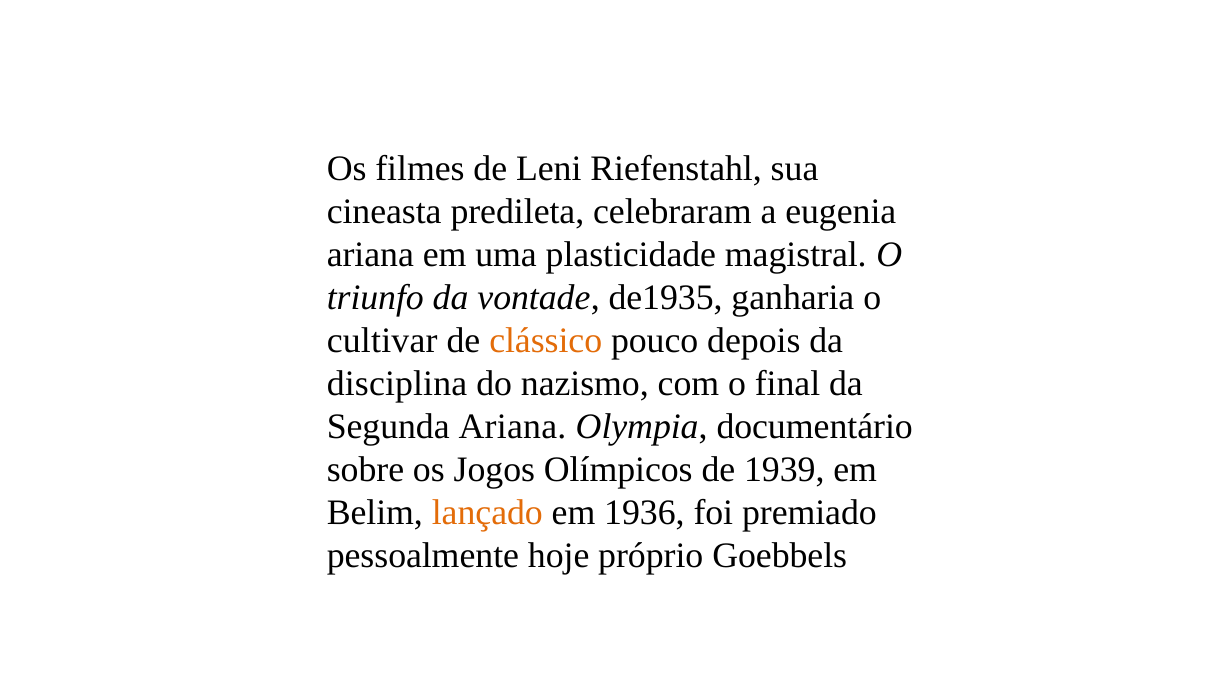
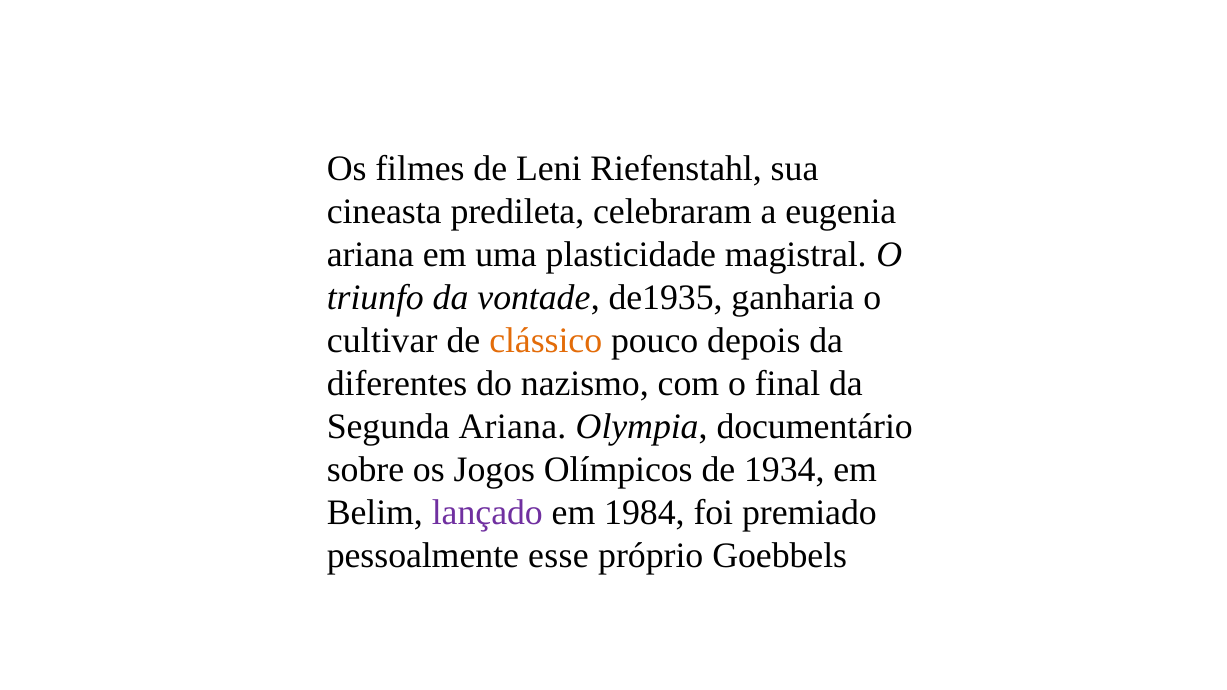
disciplina: disciplina -> diferentes (397, 384)
1939: 1939 -> 1934 (784, 470)
lançado colour: orange -> purple (487, 513)
1936: 1936 -> 1984 (644, 513)
hoje: hoje -> esse (559, 556)
